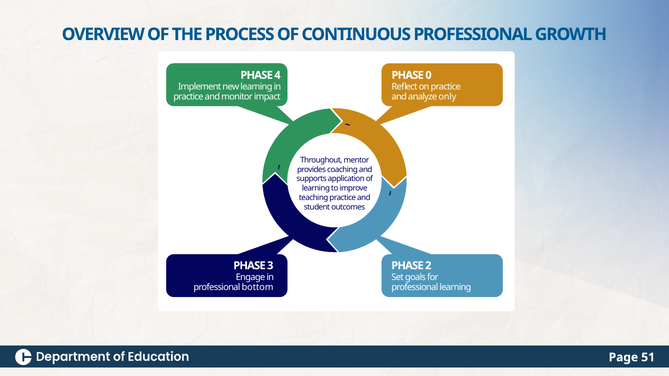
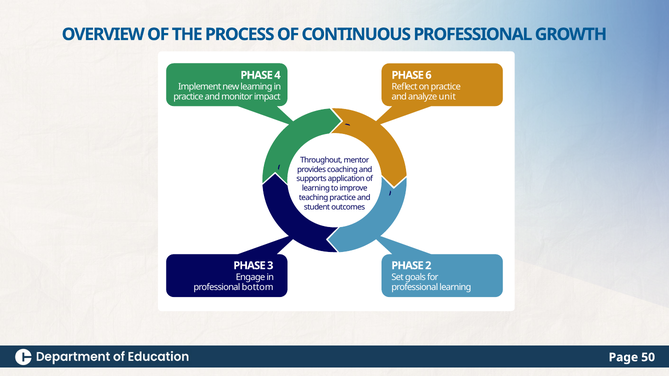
0: 0 -> 6 (429, 75)
only: only -> unit (447, 97)
51: 51 -> 50 (648, 358)
